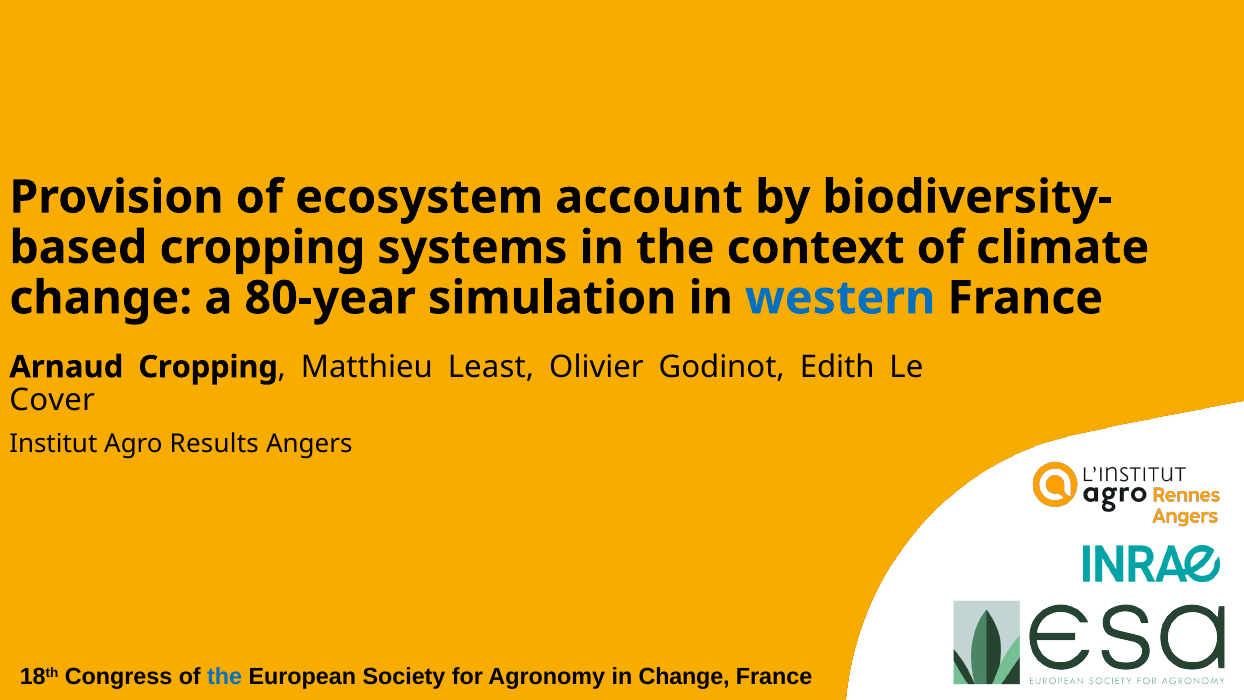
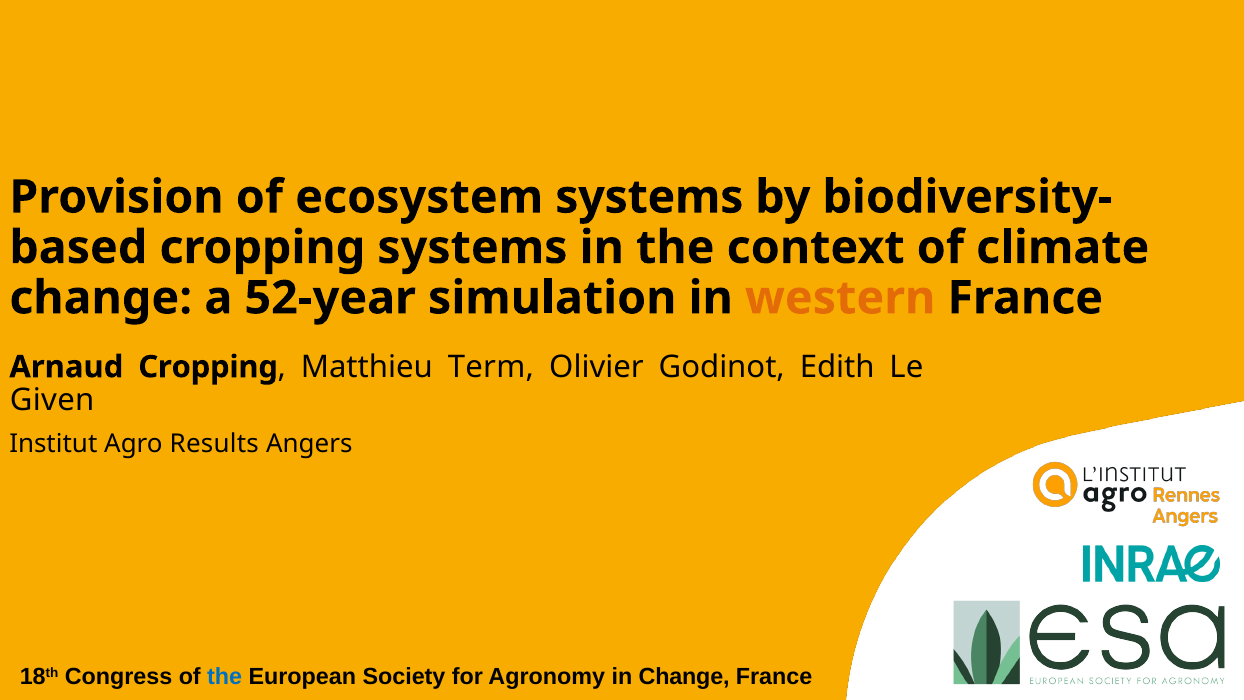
ecosystem account: account -> systems (649, 197)
80-year: 80-year -> 52-year (330, 298)
western colour: blue -> orange (840, 298)
Least: Least -> Term (491, 367)
Cover: Cover -> Given (52, 400)
